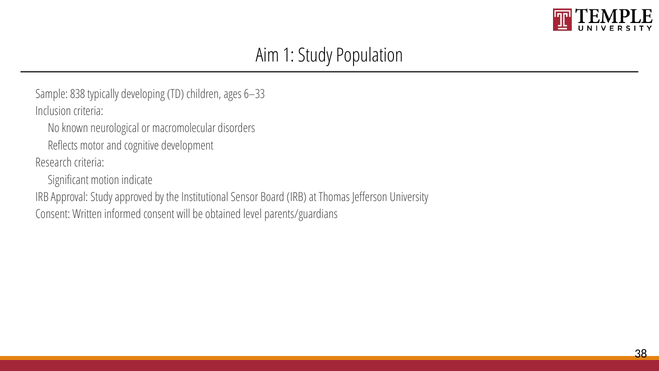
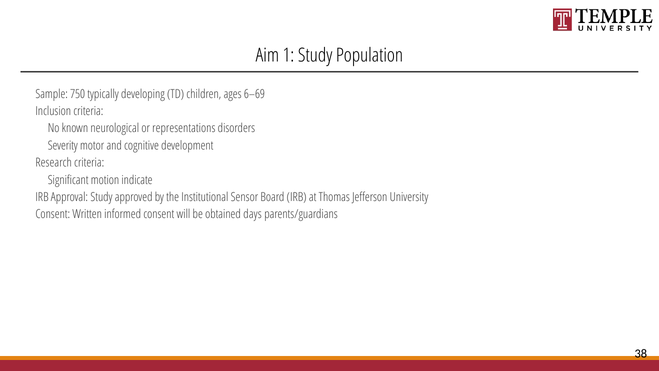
838: 838 -> 750 (78, 94)
6–33: 6–33 -> 6–69 (254, 94)
macromolecular: macromolecular -> representations (184, 128)
Reflects: Reflects -> Severity (63, 145)
level: level -> days (253, 214)
